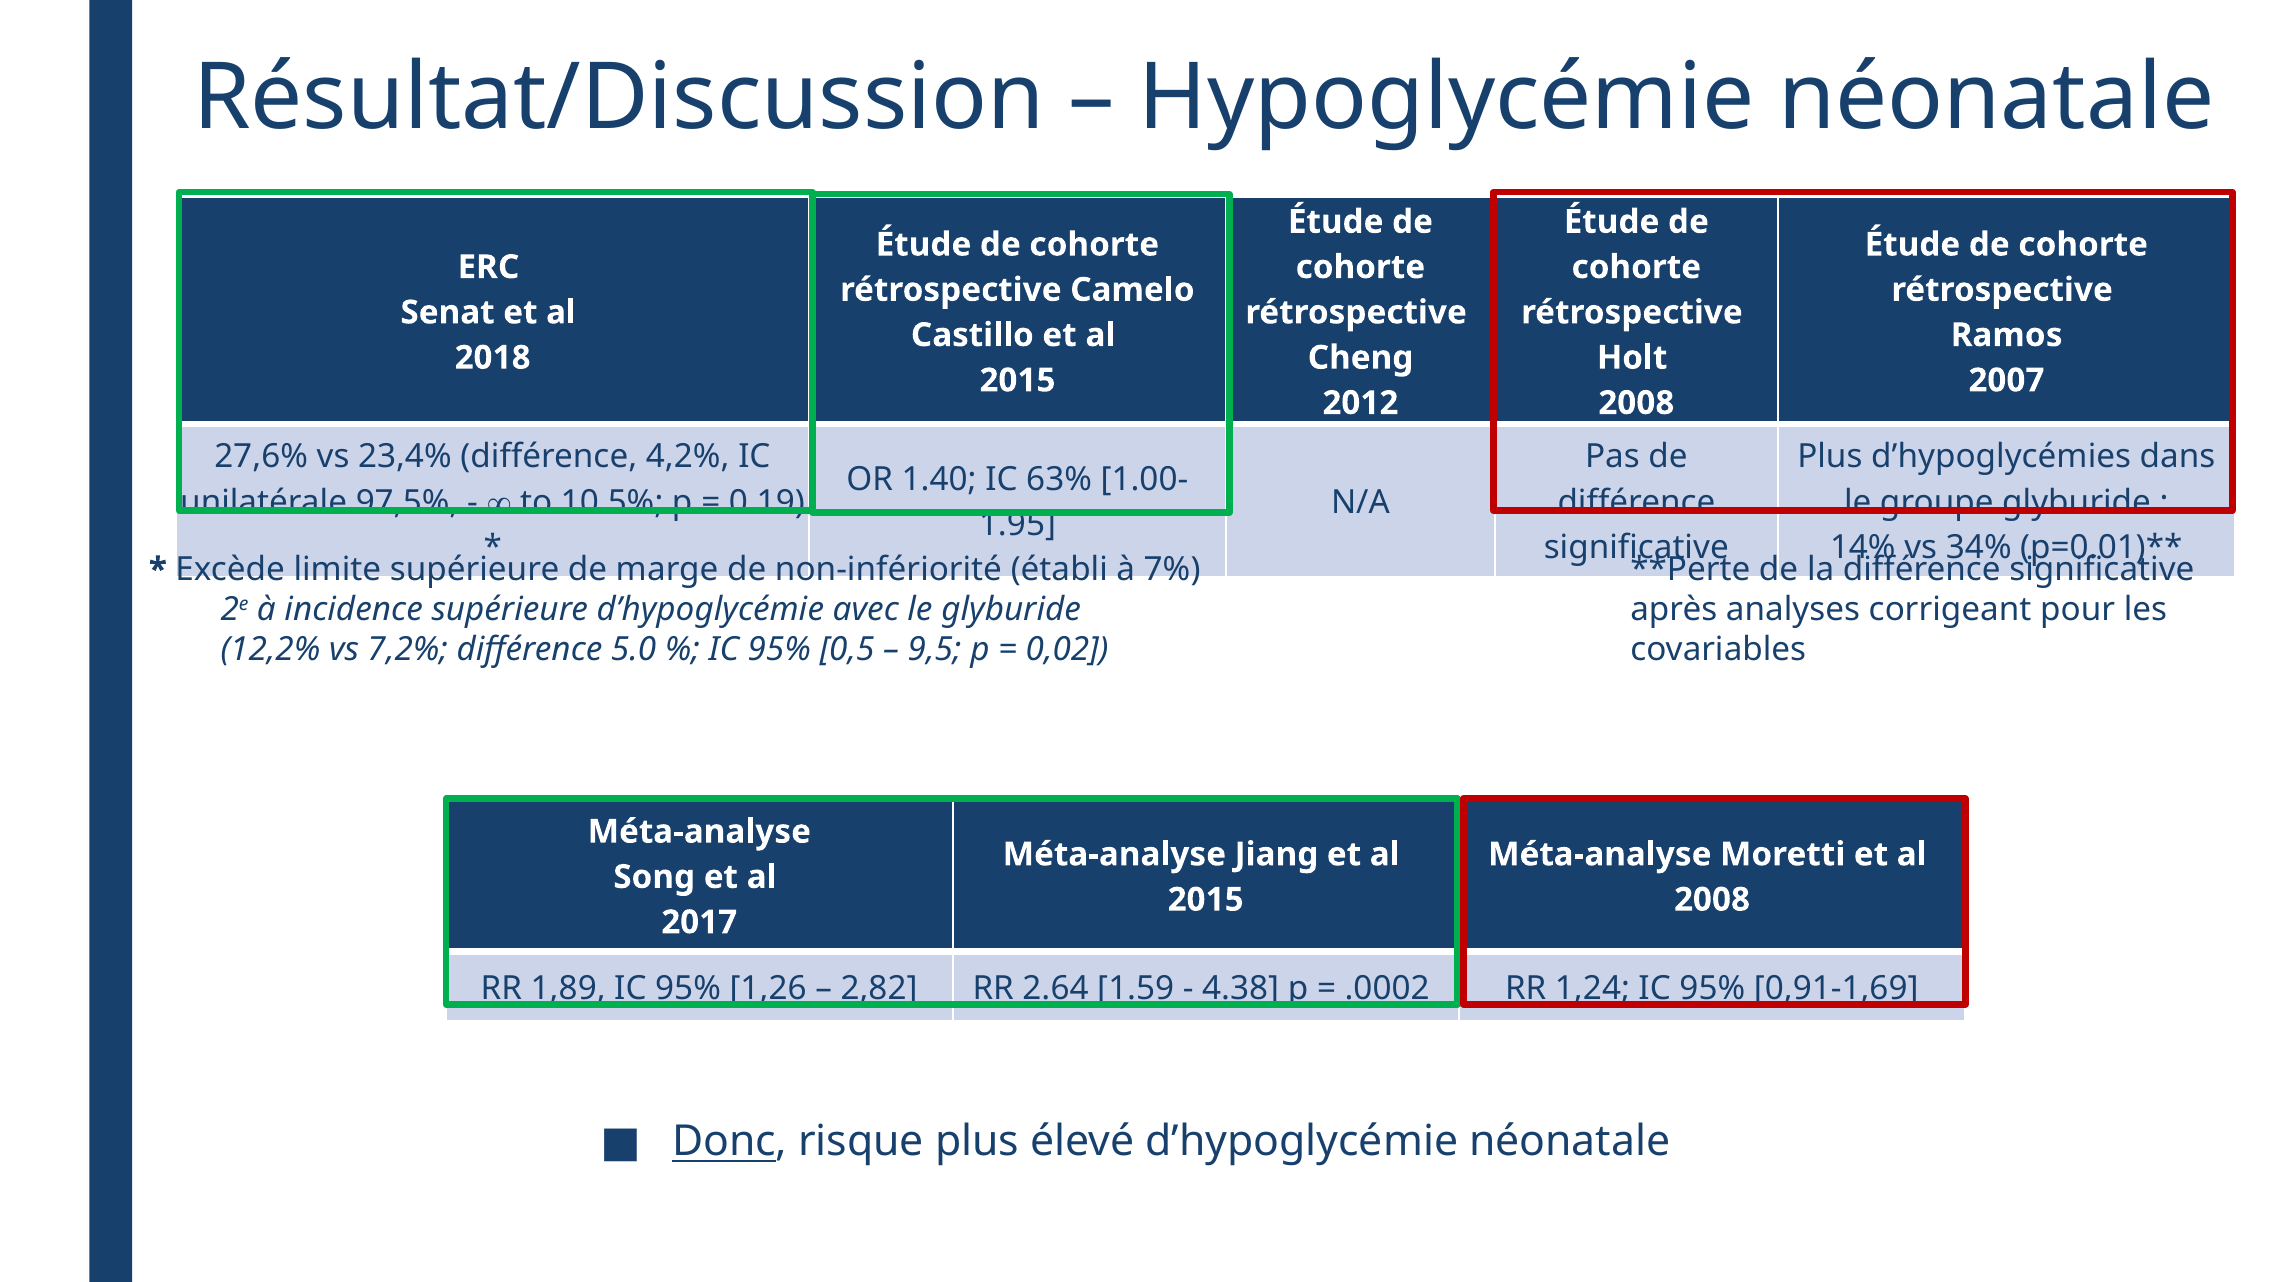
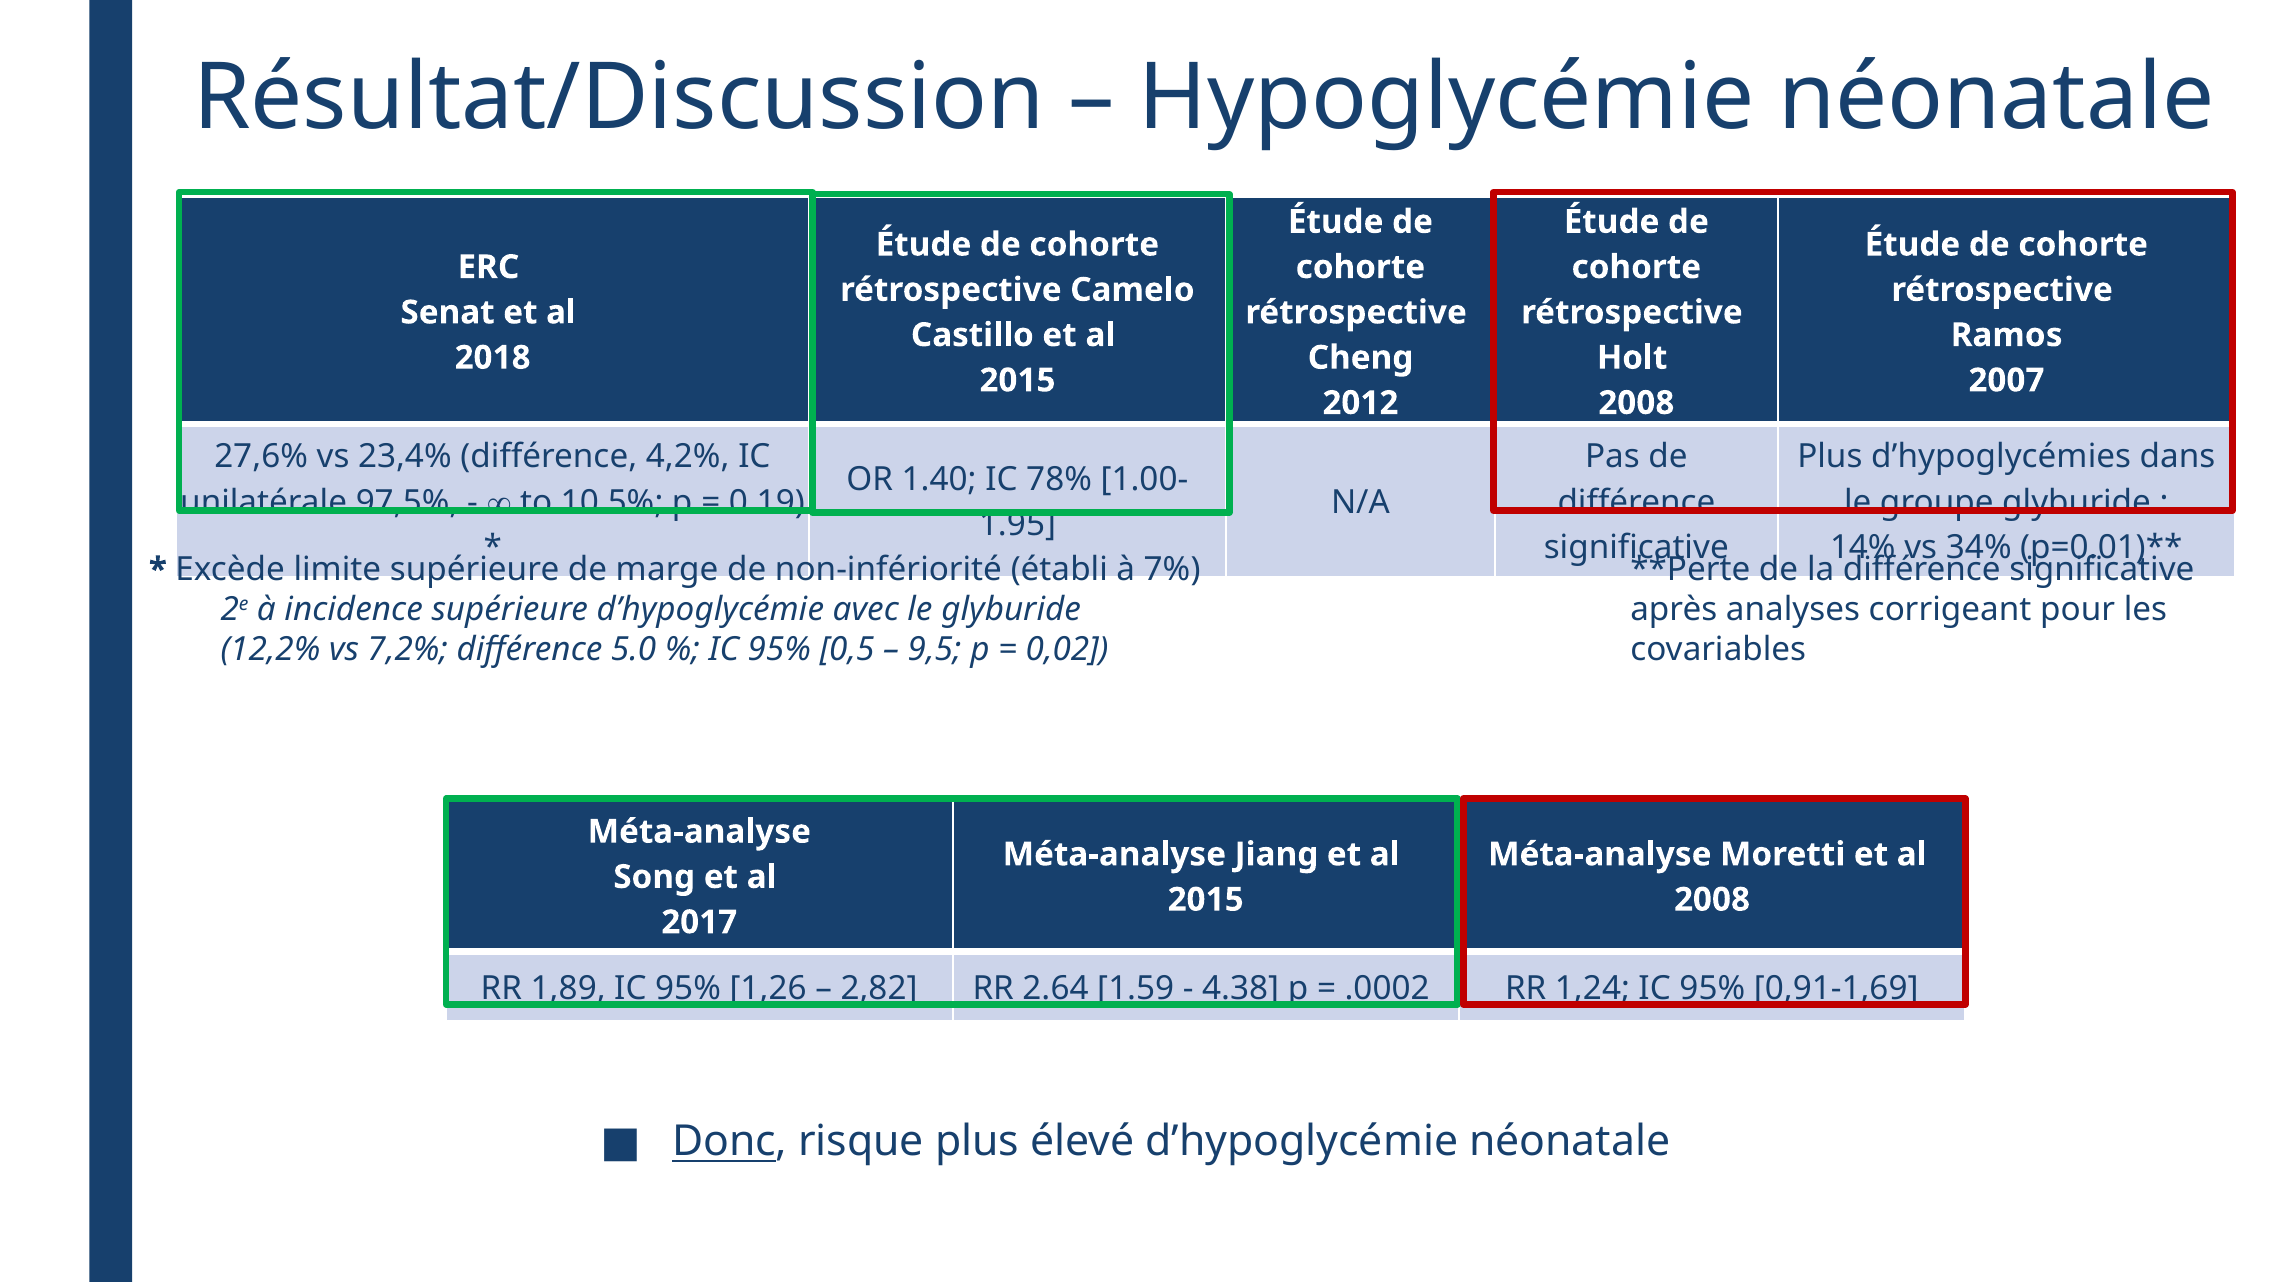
63%: 63% -> 78% (1059, 480)
